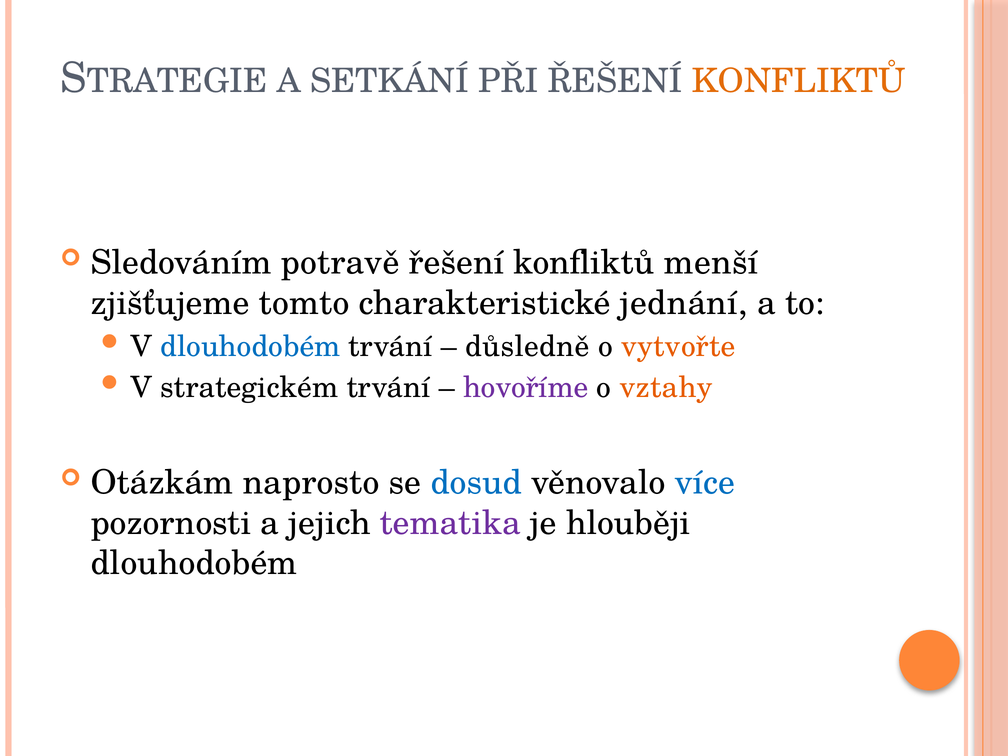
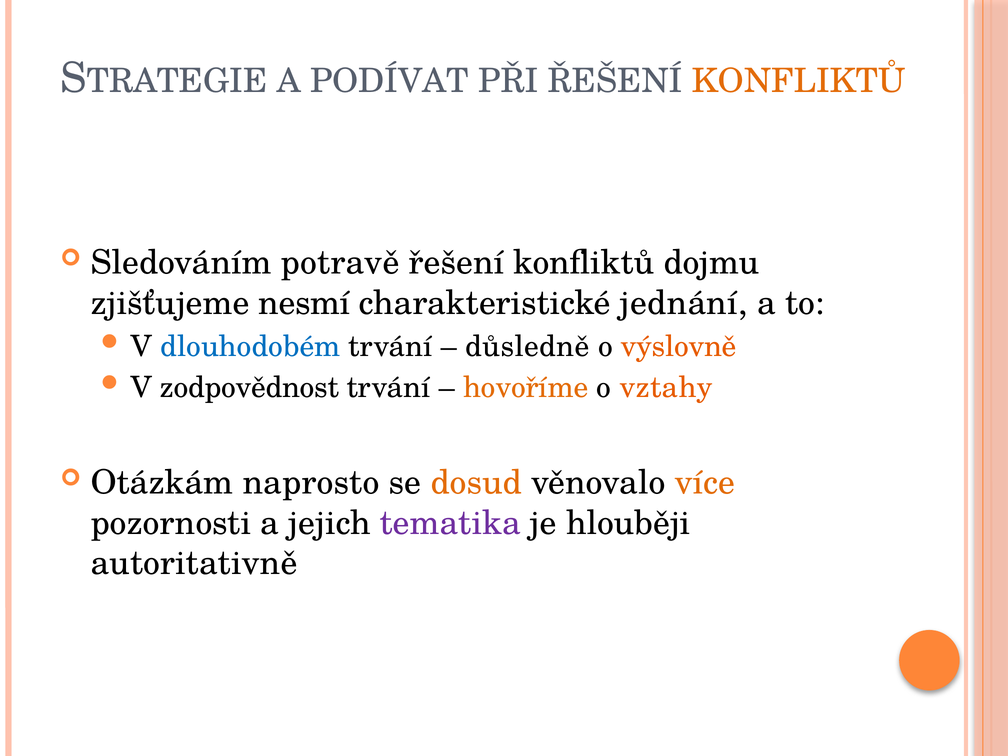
SETKÁNÍ: SETKÁNÍ -> PODÍVAT (389, 81)
menší: menší -> dojmu (712, 263)
tomto: tomto -> nesmí (304, 303)
vytvořte: vytvořte -> výslovně (679, 346)
strategickém: strategickém -> zodpovědnost (249, 387)
hovoříme colour: purple -> orange (526, 387)
dosud colour: blue -> orange (476, 483)
více colour: blue -> orange (705, 483)
dlouhodobém: dlouhodobém -> autoritativně (194, 563)
